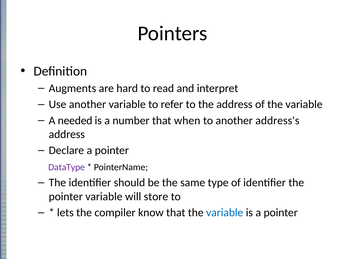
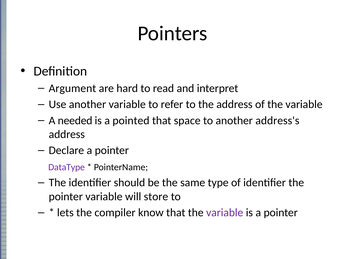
Augments: Augments -> Argument (72, 88)
number: number -> pointed (131, 120)
when: when -> space (187, 120)
variable colour: blue -> purple (225, 212)
